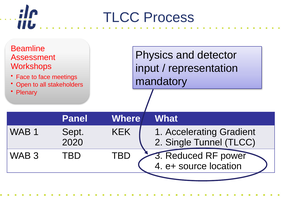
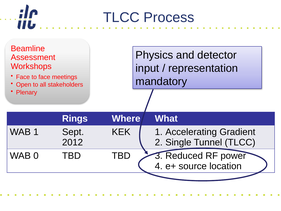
Panel: Panel -> Rings (75, 119)
2020: 2020 -> 2012 (73, 142)
WAB 3: 3 -> 0 (36, 156)
